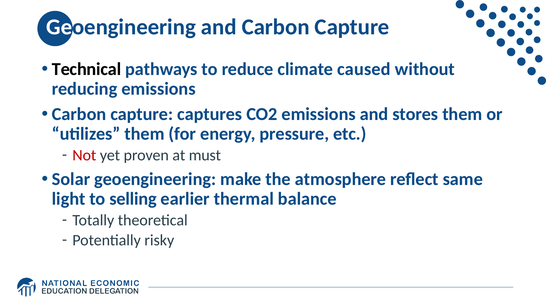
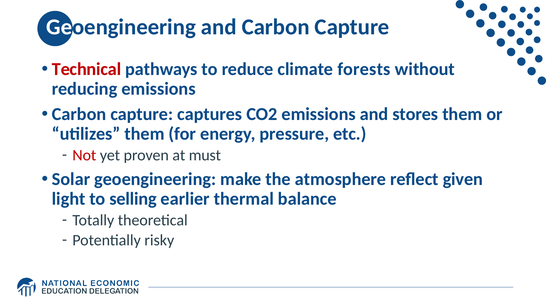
Technical colour: black -> red (87, 69)
caused: caused -> forests (364, 69)
same: same -> given (463, 179)
